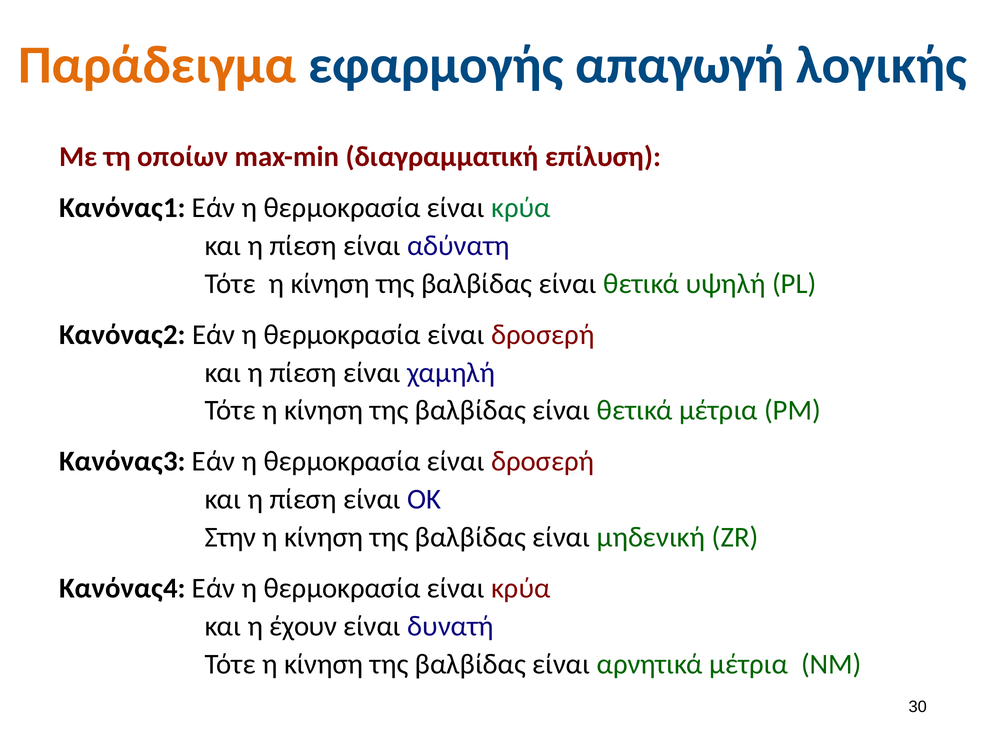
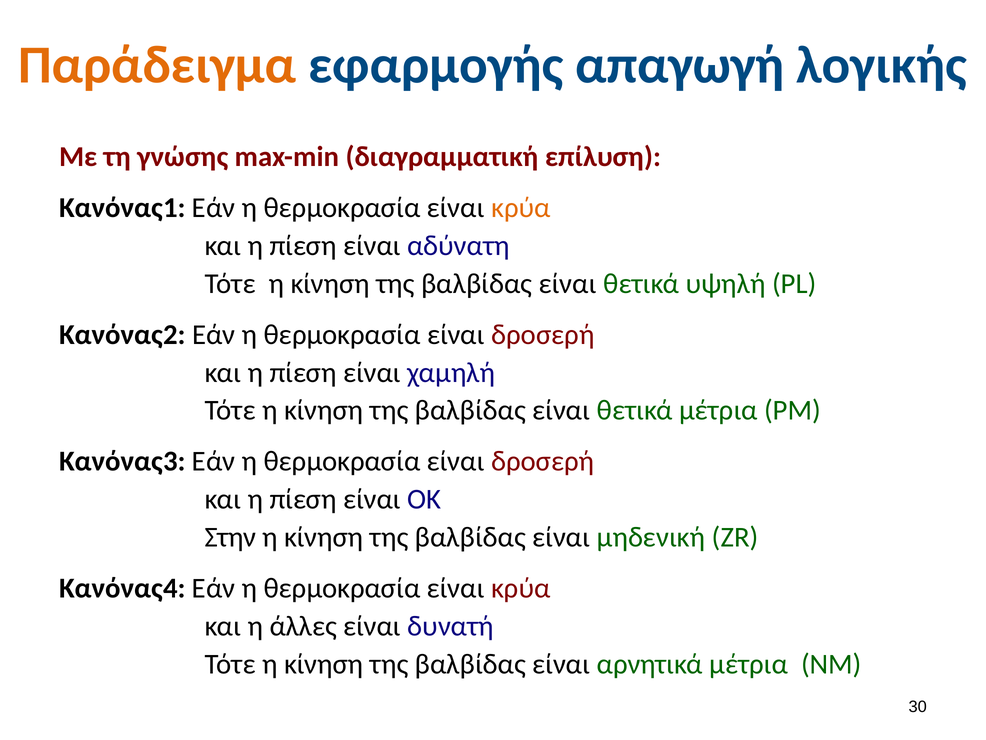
οποίων: οποίων -> γνώσης (183, 157)
κρύα colour: green -> orange (521, 208)
έχουν: έχουν -> άλλες (303, 626)
